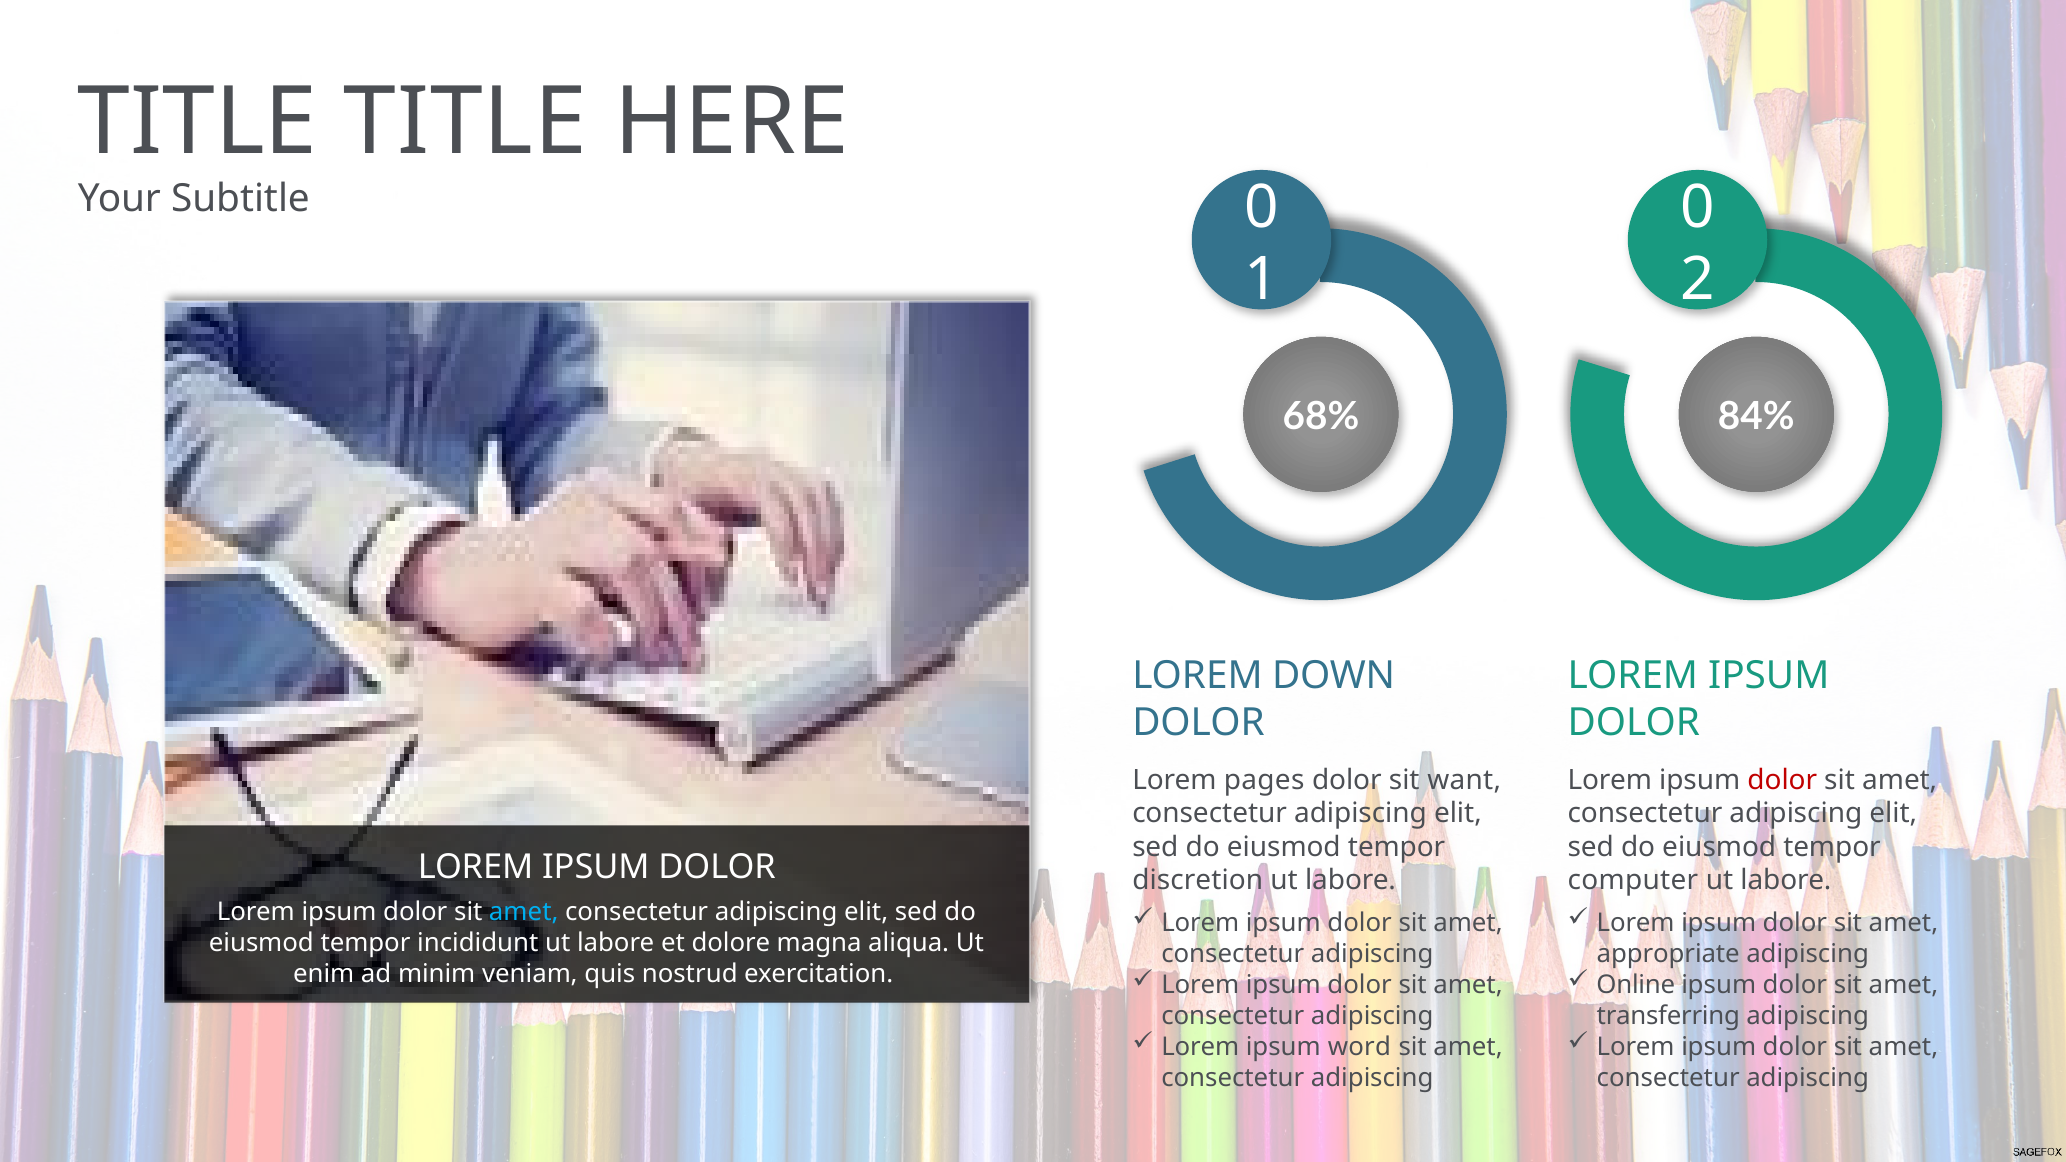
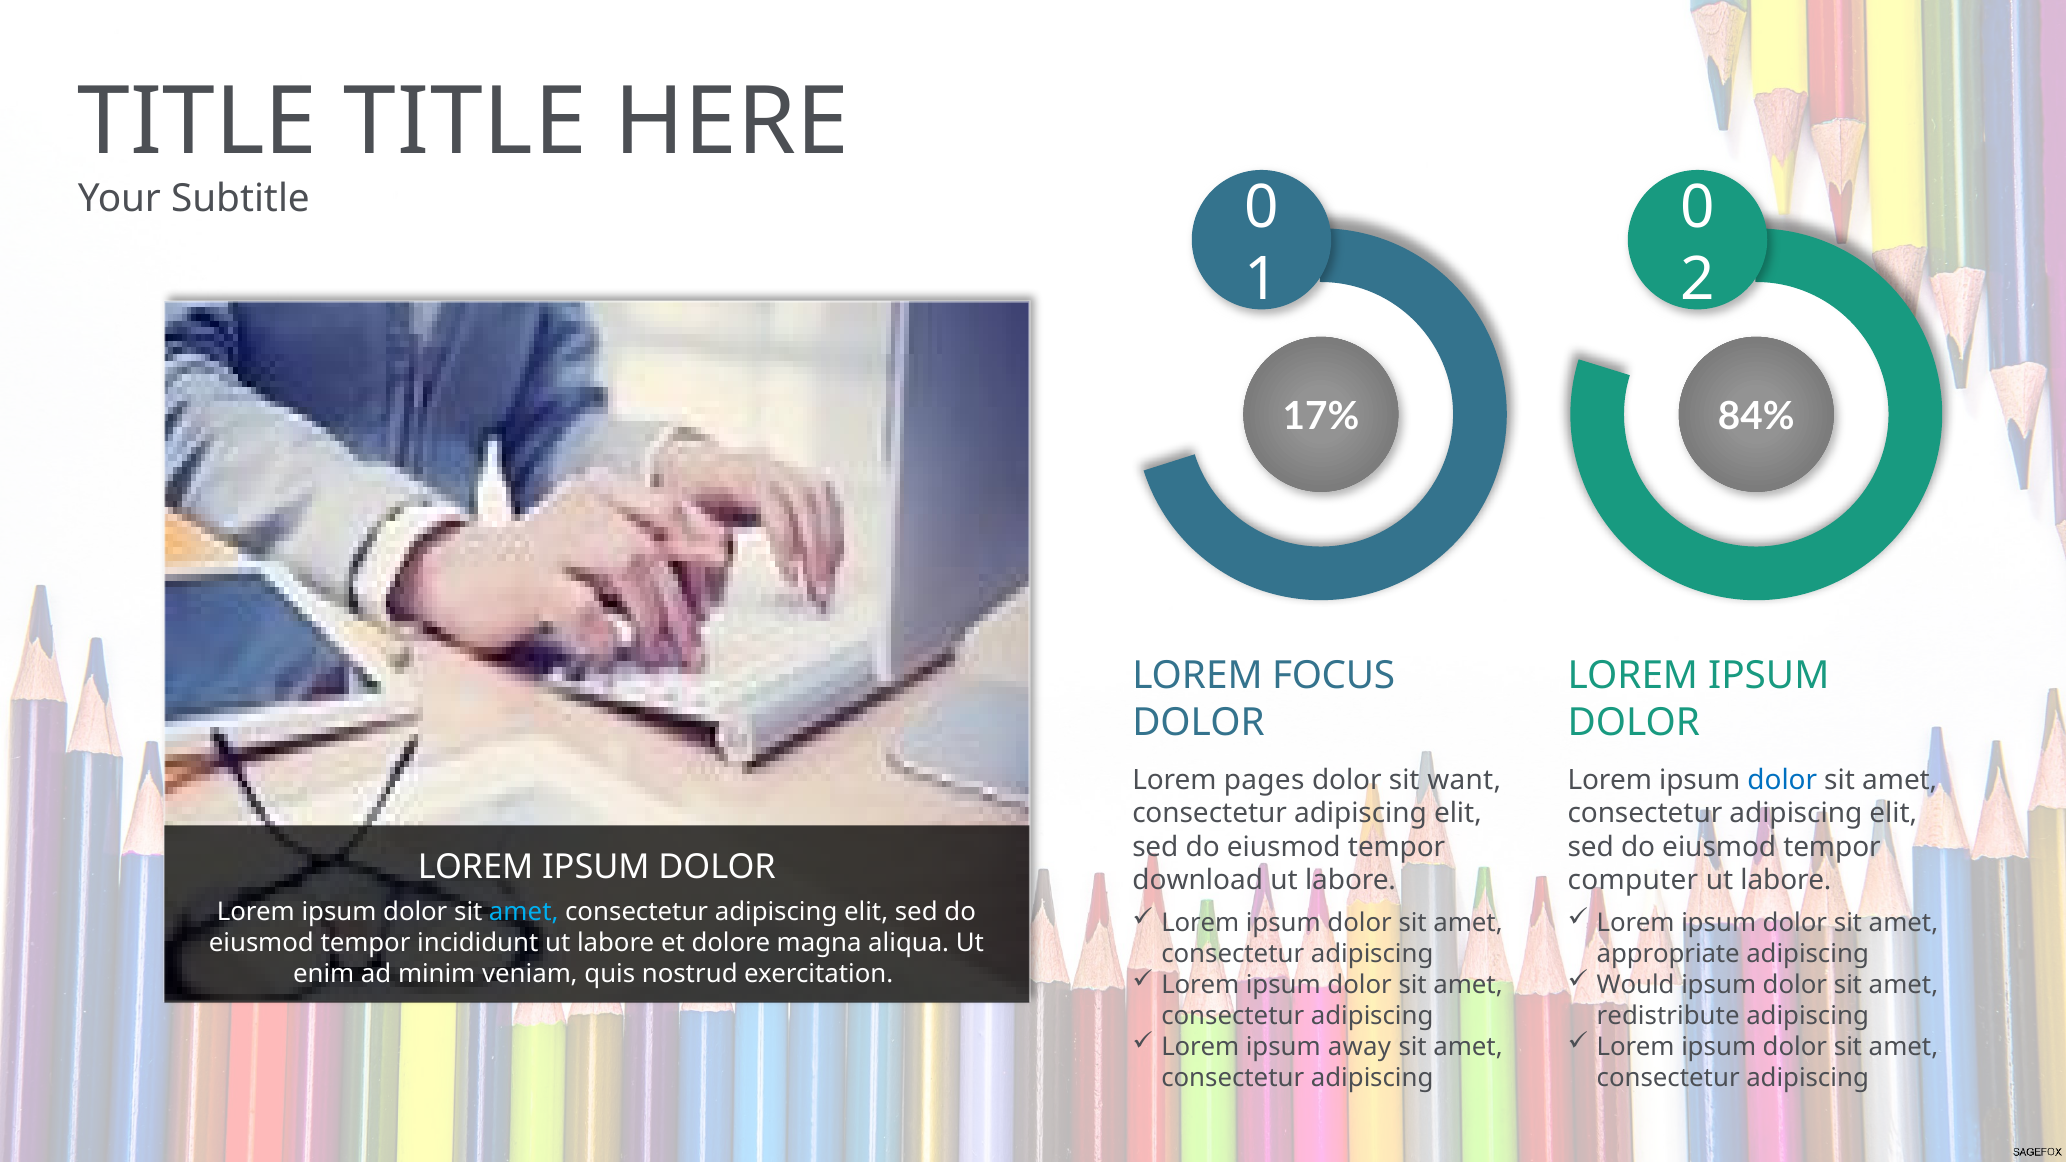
68%: 68% -> 17% (1321, 417)
DOWN: DOWN -> FOCUS (1334, 676)
dolor colour: red -> blue (1782, 780)
discretion: discretion -> download (1198, 881)
Online: Online -> Would (1636, 985)
transferring: transferring -> redistribute (1668, 1016)
word: word -> away (1359, 1047)
